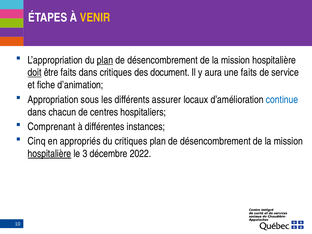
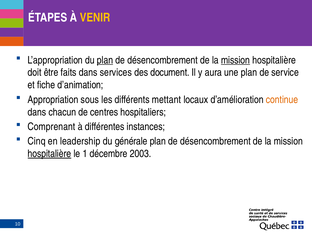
mission underline: none -> present (235, 60)
doit underline: present -> none (35, 73)
dans critiques: critiques -> services (116, 73)
une faits: faits -> plan (249, 73)
assurer: assurer -> mettant (166, 100)
continue colour: blue -> orange (282, 100)
appropriés: appropriés -> leadership (80, 141)
du critiques: critiques -> générale (131, 141)
3: 3 -> 1 (85, 154)
2022: 2022 -> 2003 (140, 154)
